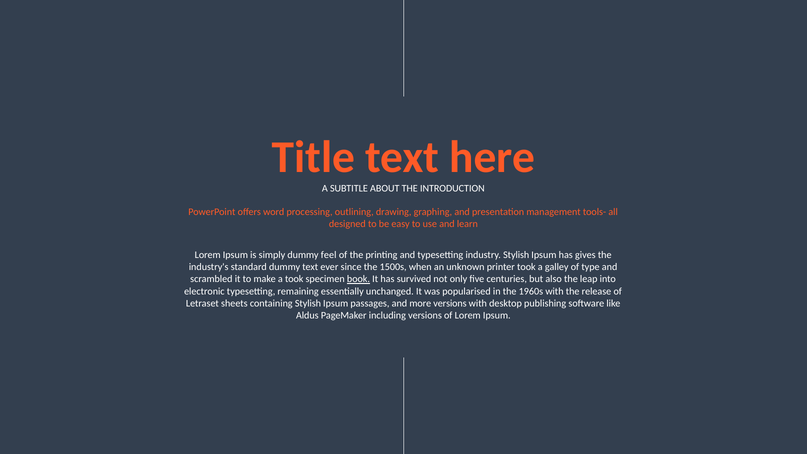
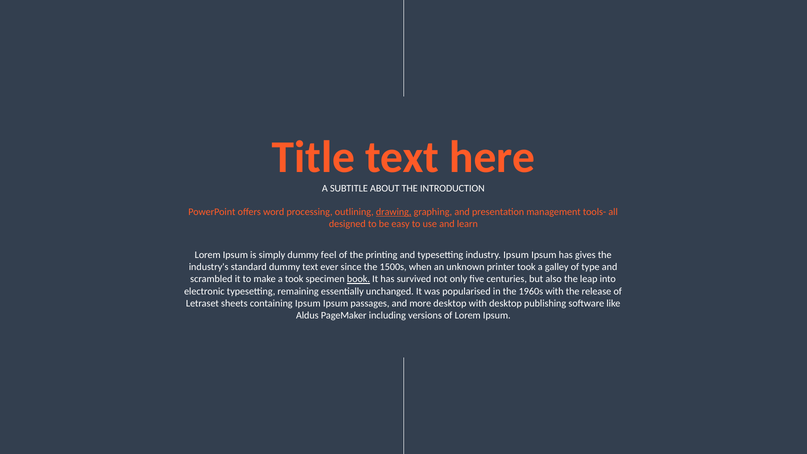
drawing underline: none -> present (394, 212)
industry Stylish: Stylish -> Ipsum (516, 255)
containing Stylish: Stylish -> Ipsum (308, 303)
more versions: versions -> desktop (450, 303)
